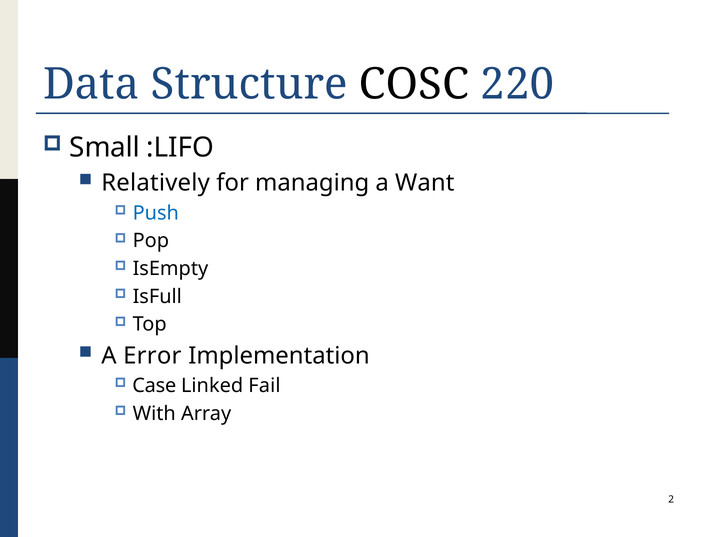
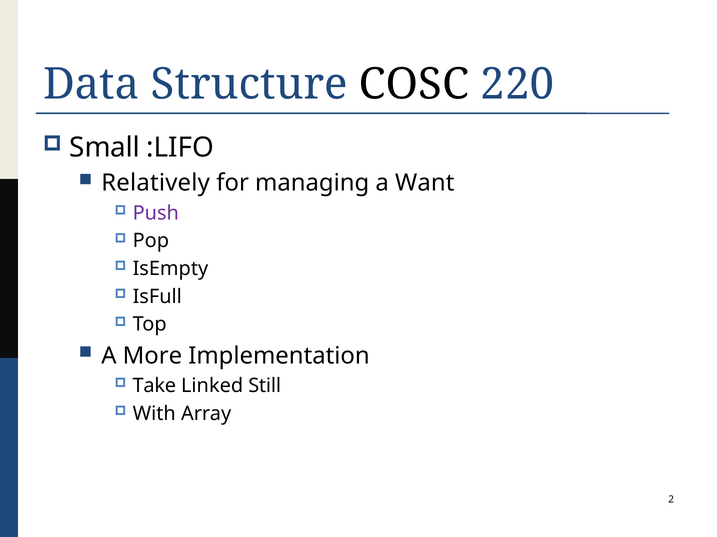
Push colour: blue -> purple (156, 213)
Error: Error -> More (152, 356)
Case: Case -> Take (154, 386)
Fail: Fail -> Still (265, 386)
